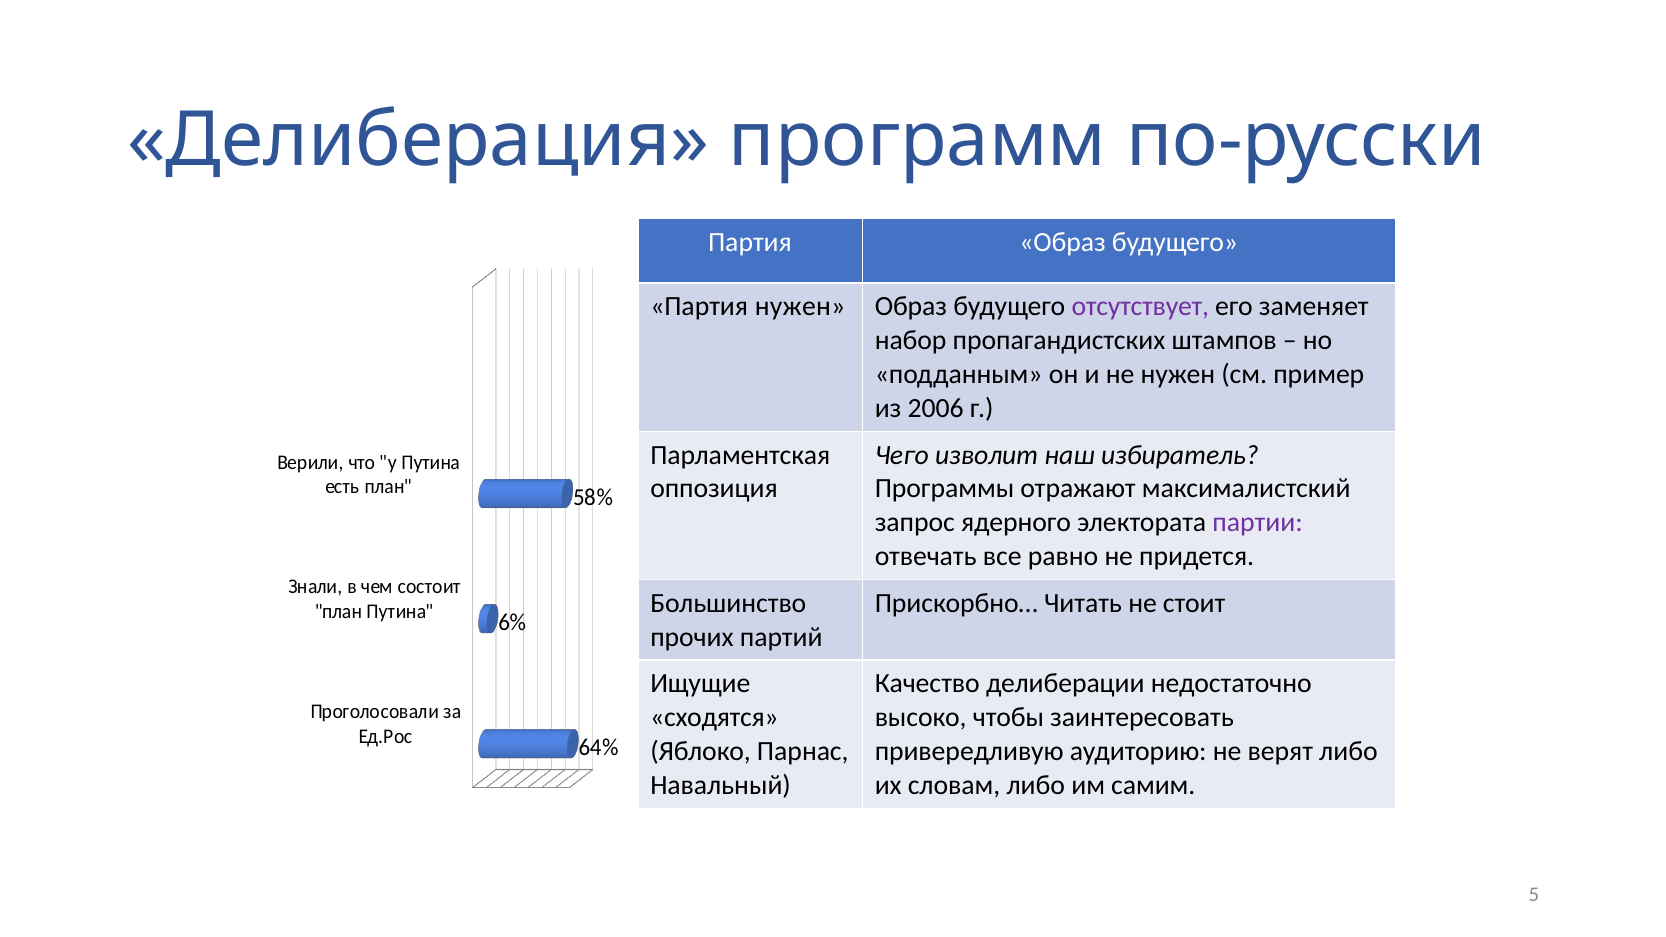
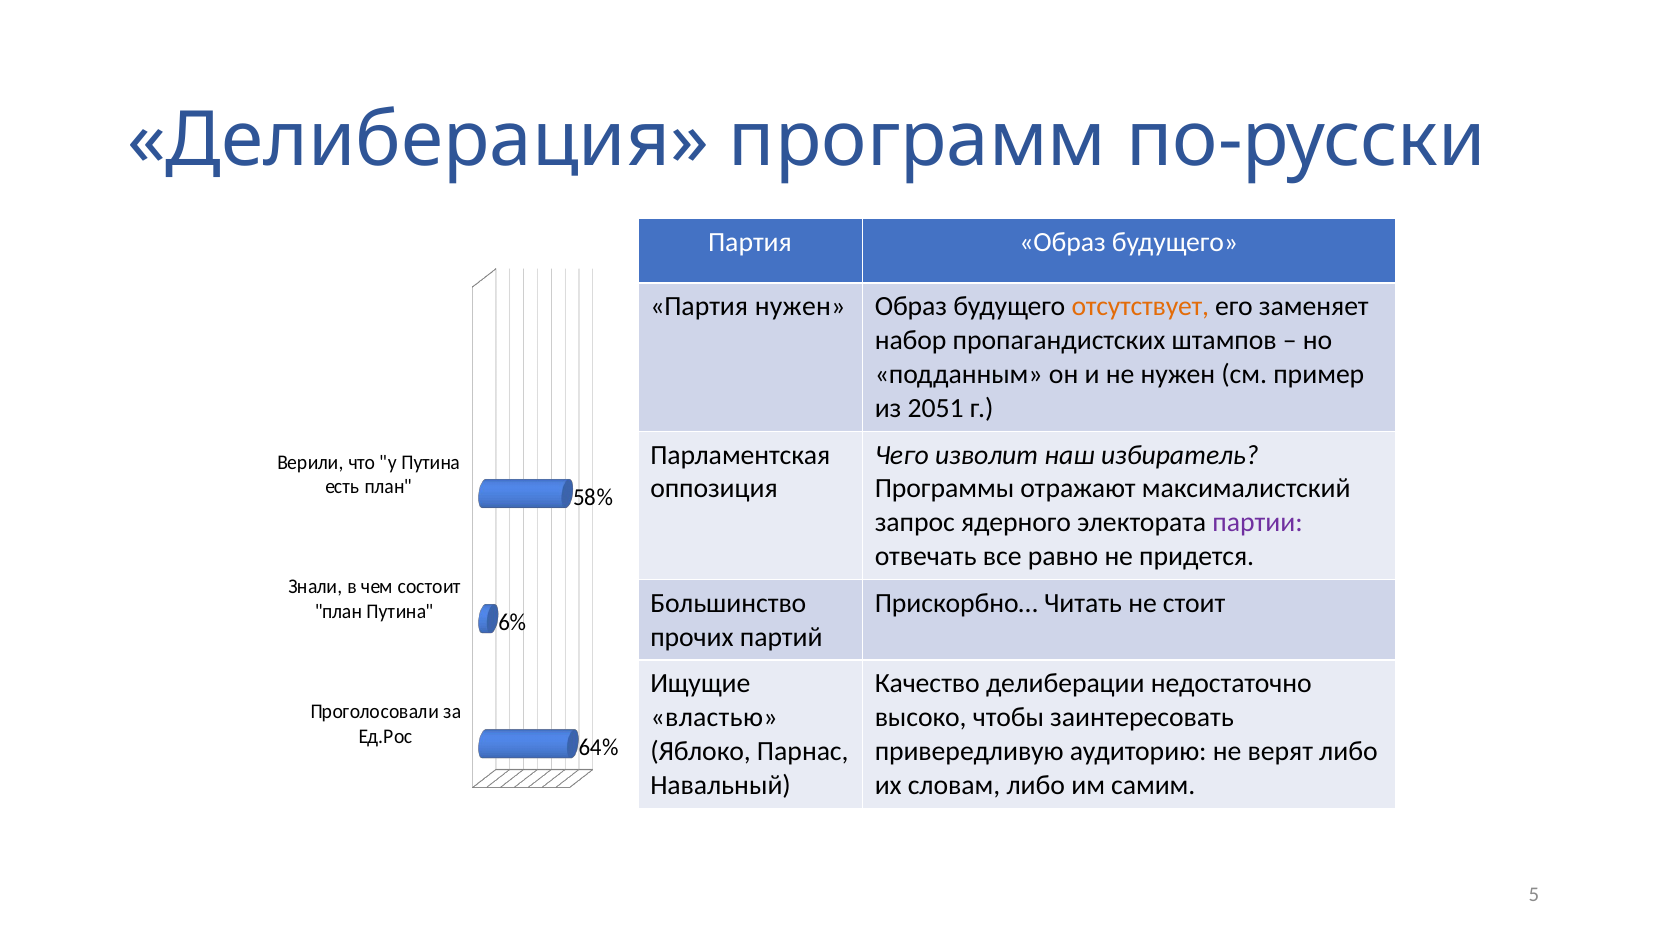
отсутствует colour: purple -> orange (1140, 307)
2006: 2006 -> 2051 (936, 408)
сходятся: сходятся -> властью (714, 718)
